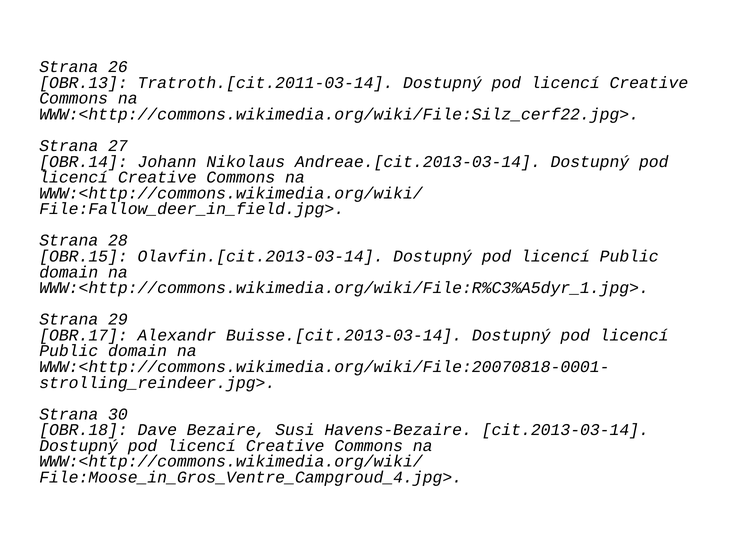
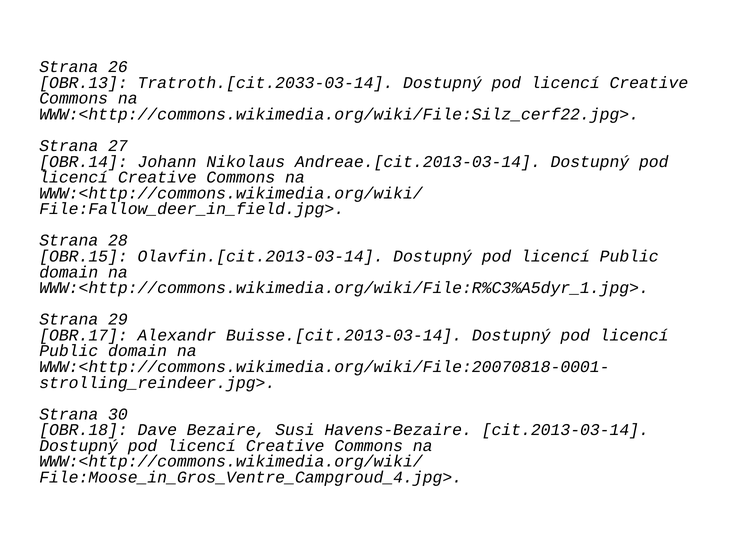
Tratroth.[cit.2011-03-14: Tratroth.[cit.2011-03-14 -> Tratroth.[cit.2033-03-14 (265, 83)
